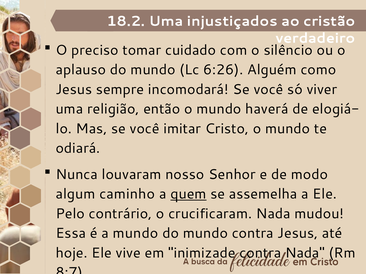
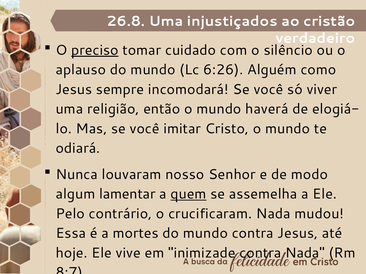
18.2: 18.2 -> 26.8 (126, 21)
preciso underline: none -> present (95, 50)
caminho: caminho -> lamentar (127, 194)
a mundo: mundo -> mortes (136, 234)
